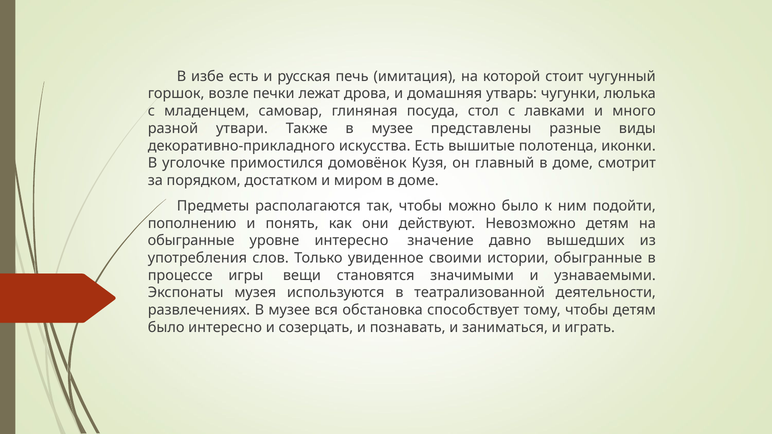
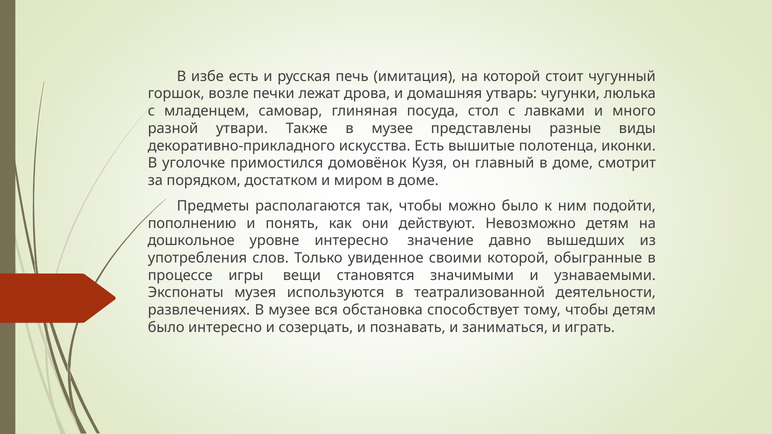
обыгранные: обыгранные -> дошкольное (191, 241)
своими истории: истории -> которой (518, 258)
